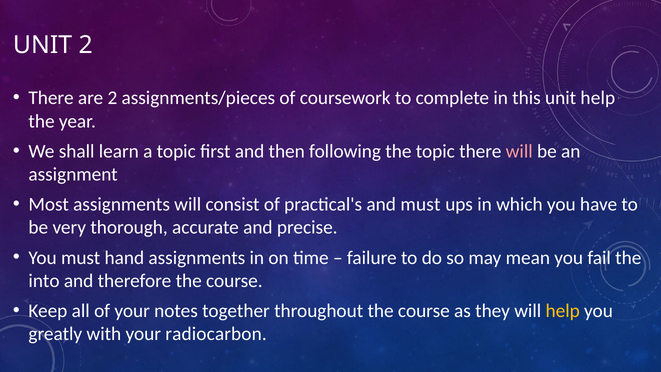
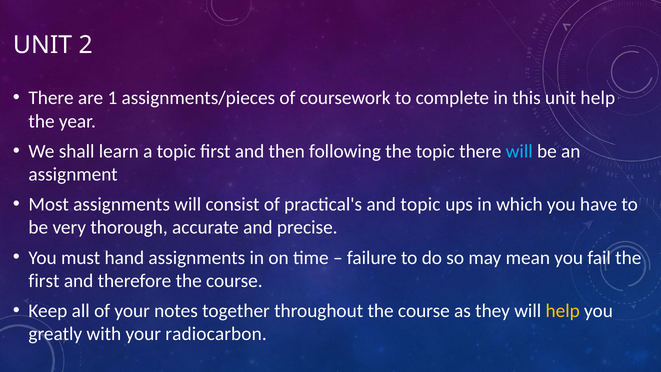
are 2: 2 -> 1 (112, 98)
will colour: pink -> light blue (519, 151)
and must: must -> topic (420, 204)
into: into -> first (44, 281)
